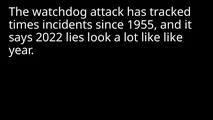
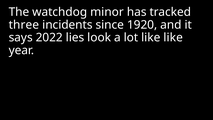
attack: attack -> minor (107, 12)
times: times -> three (24, 25)
1955: 1955 -> 1920 (142, 25)
